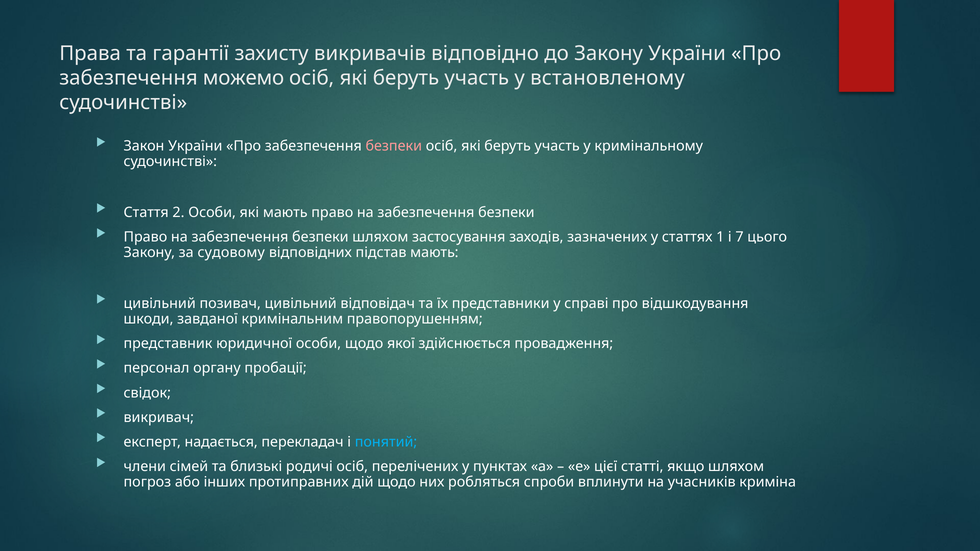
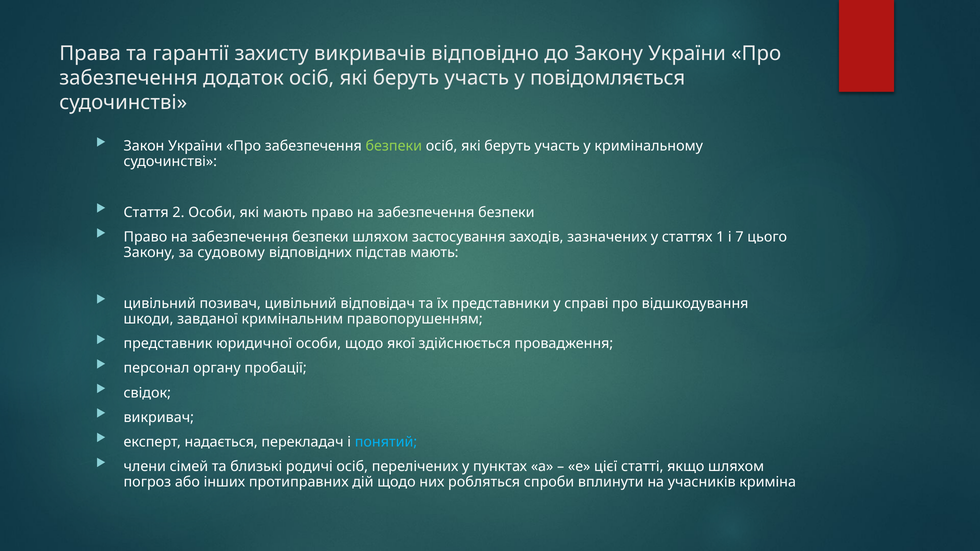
можемо: можемо -> додаток (243, 78)
встановленому: встановленому -> повідомляється (608, 78)
безпеки colour: pink -> light green (394, 146)
